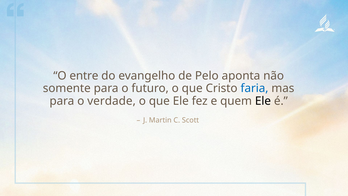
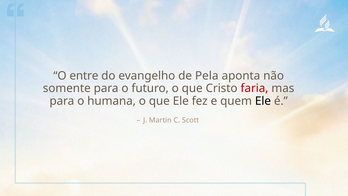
Pelo: Pelo -> Pela (207, 76)
faria colour: blue -> red (254, 88)
verdade: verdade -> humana (112, 101)
